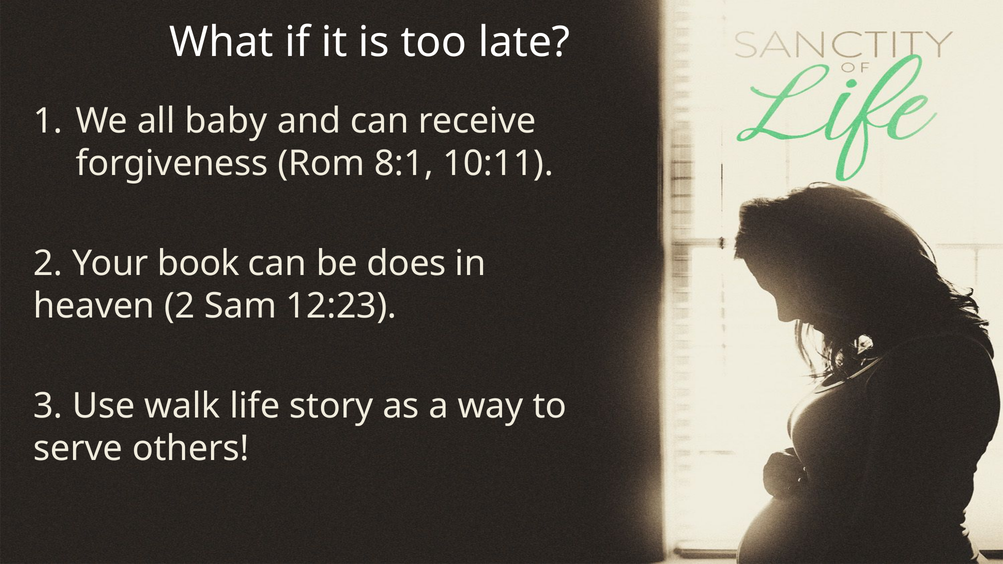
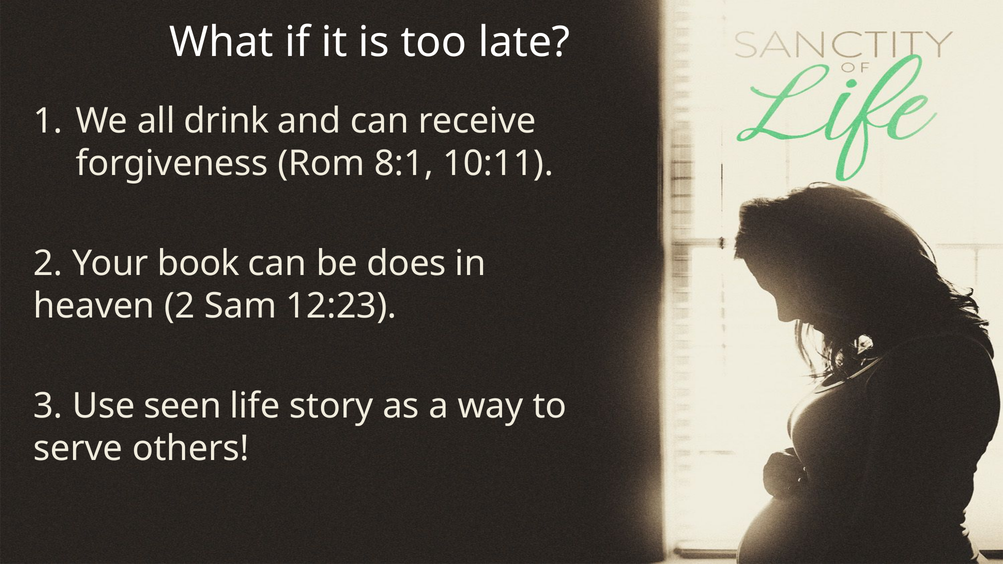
baby: baby -> drink (227, 121)
walk: walk -> seen (183, 406)
